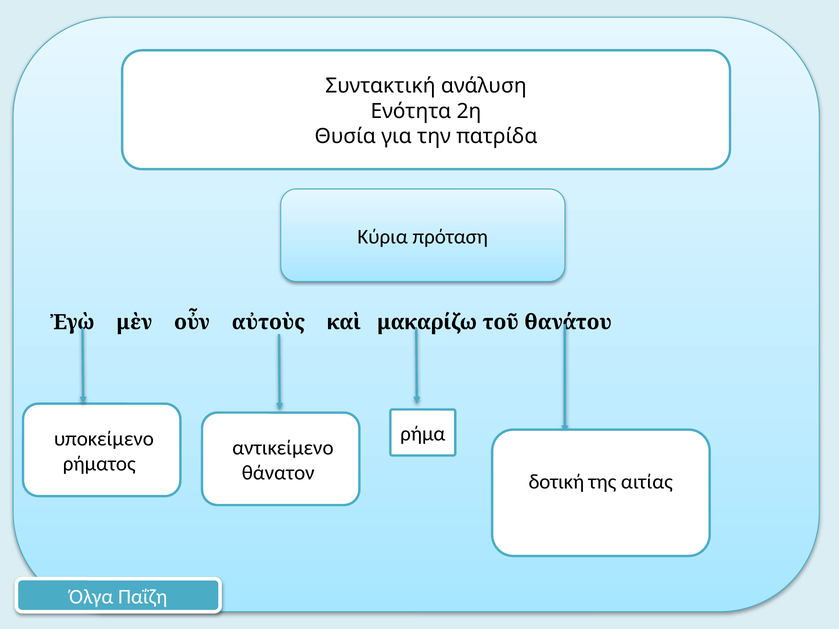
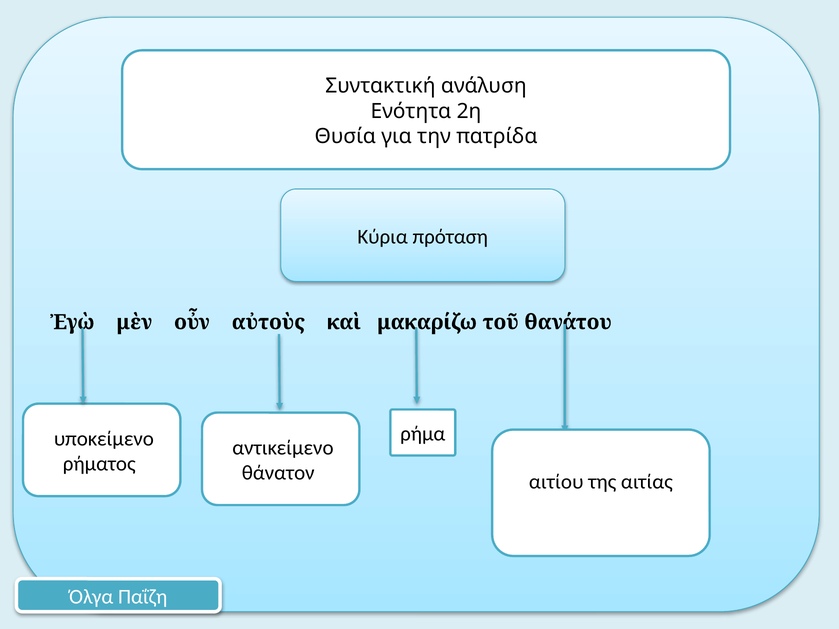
δοτική: δοτική -> αιτίου (556, 482)
